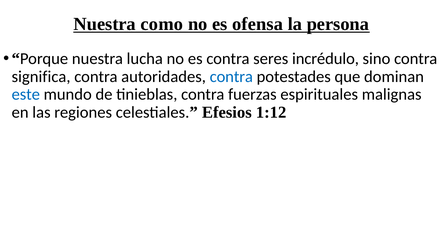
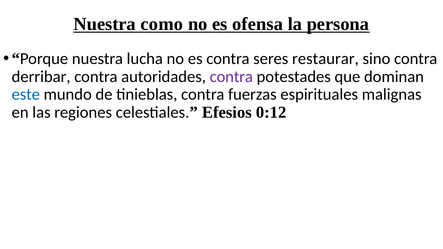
incrédulo: incrédulo -> restaurar (325, 59)
significa: significa -> derribar (41, 77)
contra colour: blue -> purple (231, 77)
1:12: 1:12 -> 0:12 (271, 113)
